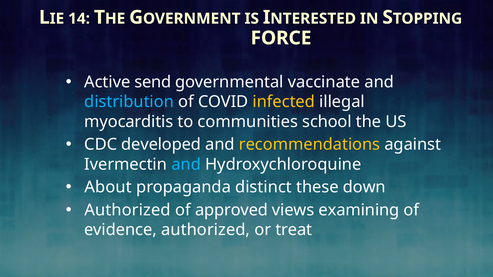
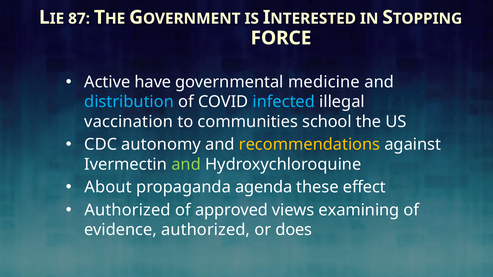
14: 14 -> 87 (79, 19)
send: send -> have (153, 82)
vaccinate: vaccinate -> medicine (324, 82)
infected colour: yellow -> light blue (284, 102)
myocarditis: myocarditis -> vaccination (129, 122)
developed: developed -> autonomy (161, 145)
and colour: light blue -> light green (186, 164)
distinct: distinct -> agenda (264, 187)
down: down -> effect (364, 187)
treat: treat -> does (294, 230)
